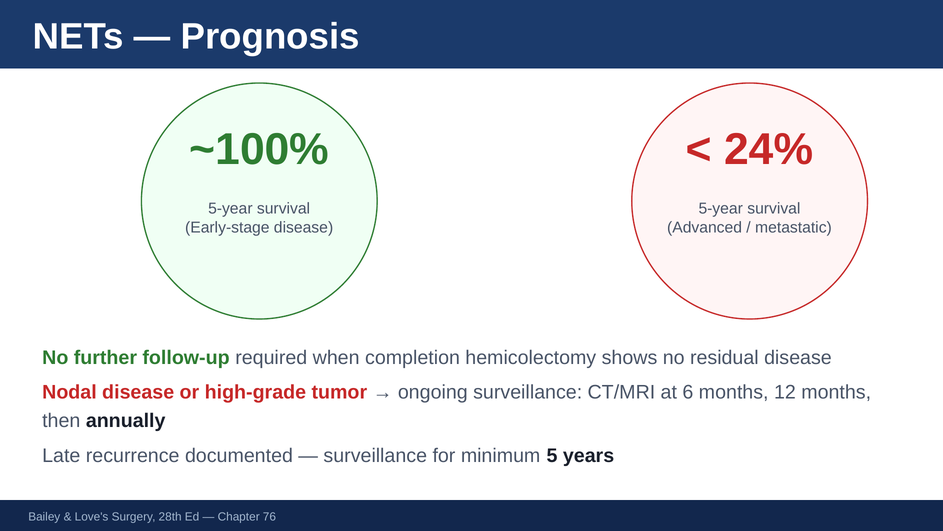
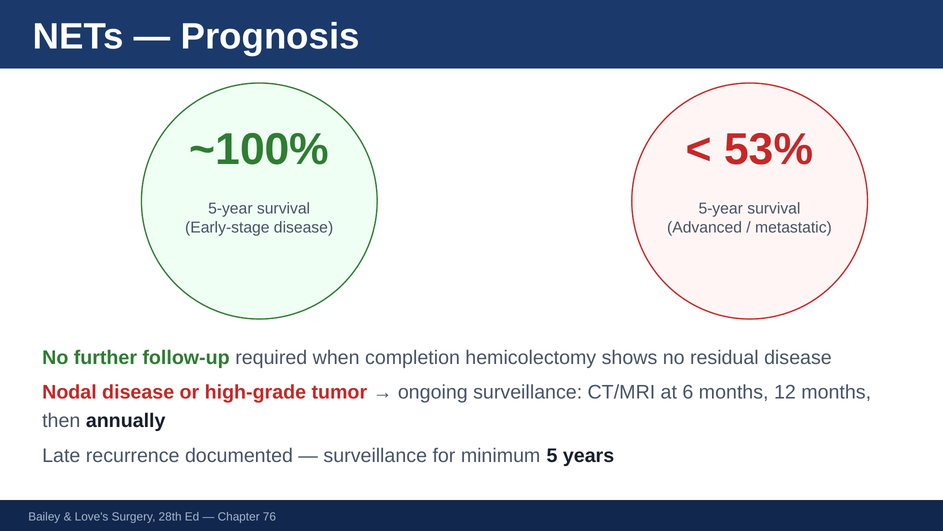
24%: 24% -> 53% (769, 149)
